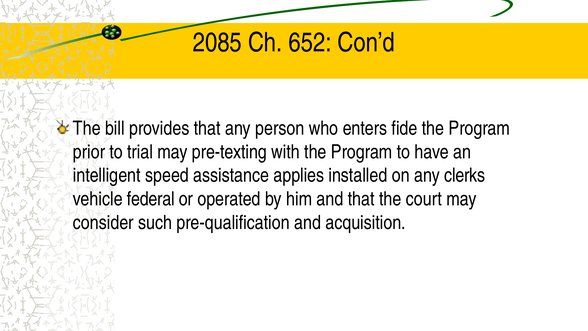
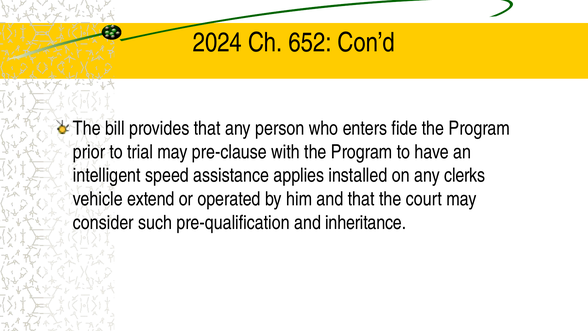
2085: 2085 -> 2024 (217, 43)
pre-texting: pre-texting -> pre-clause (229, 152)
federal: federal -> extend (151, 199)
acquisition: acquisition -> inheritance (366, 222)
